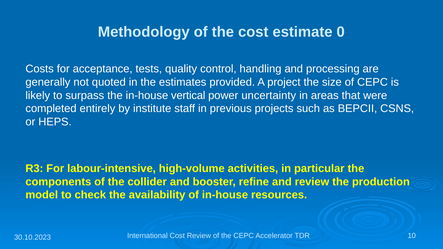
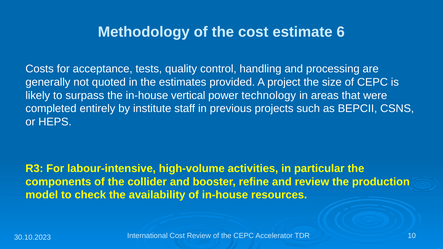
0: 0 -> 6 (341, 32)
uncertainty: uncertainty -> technology (269, 95)
